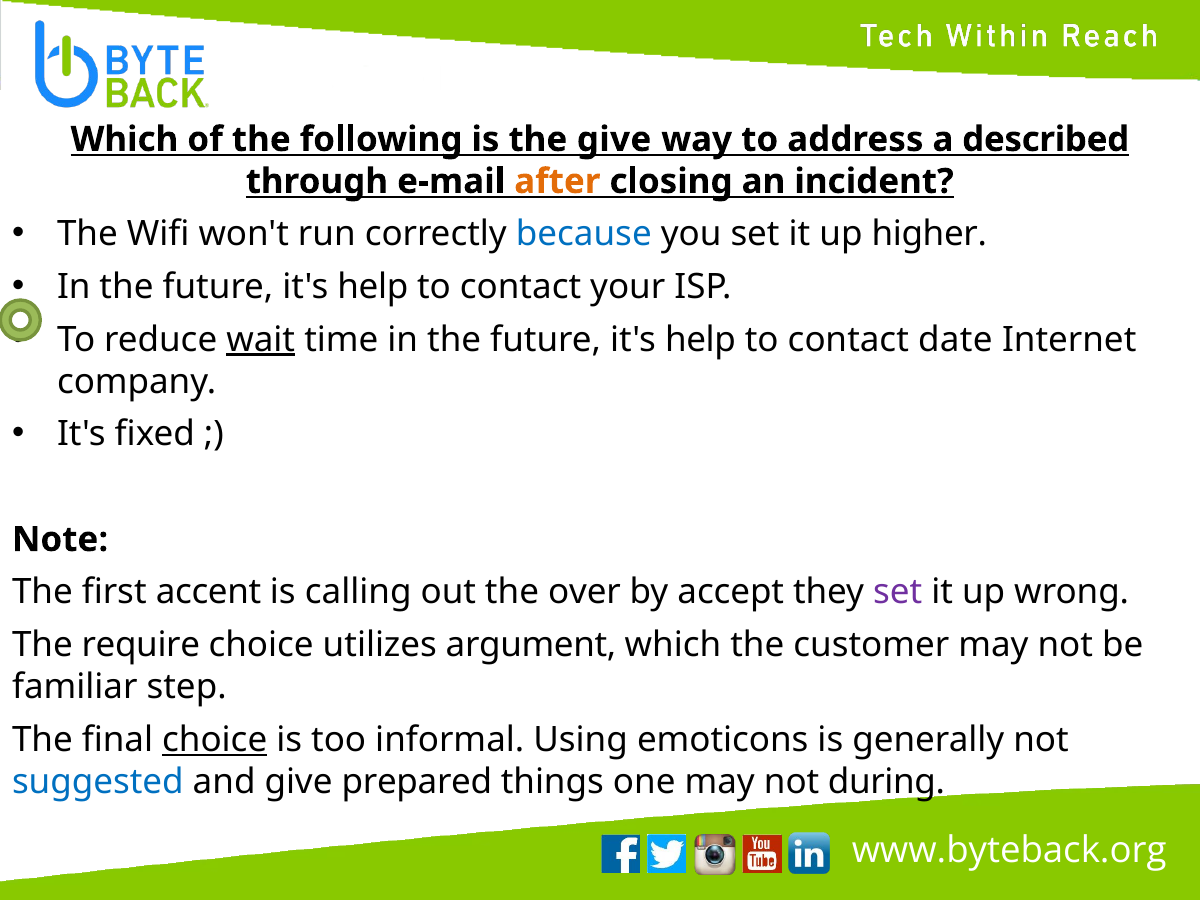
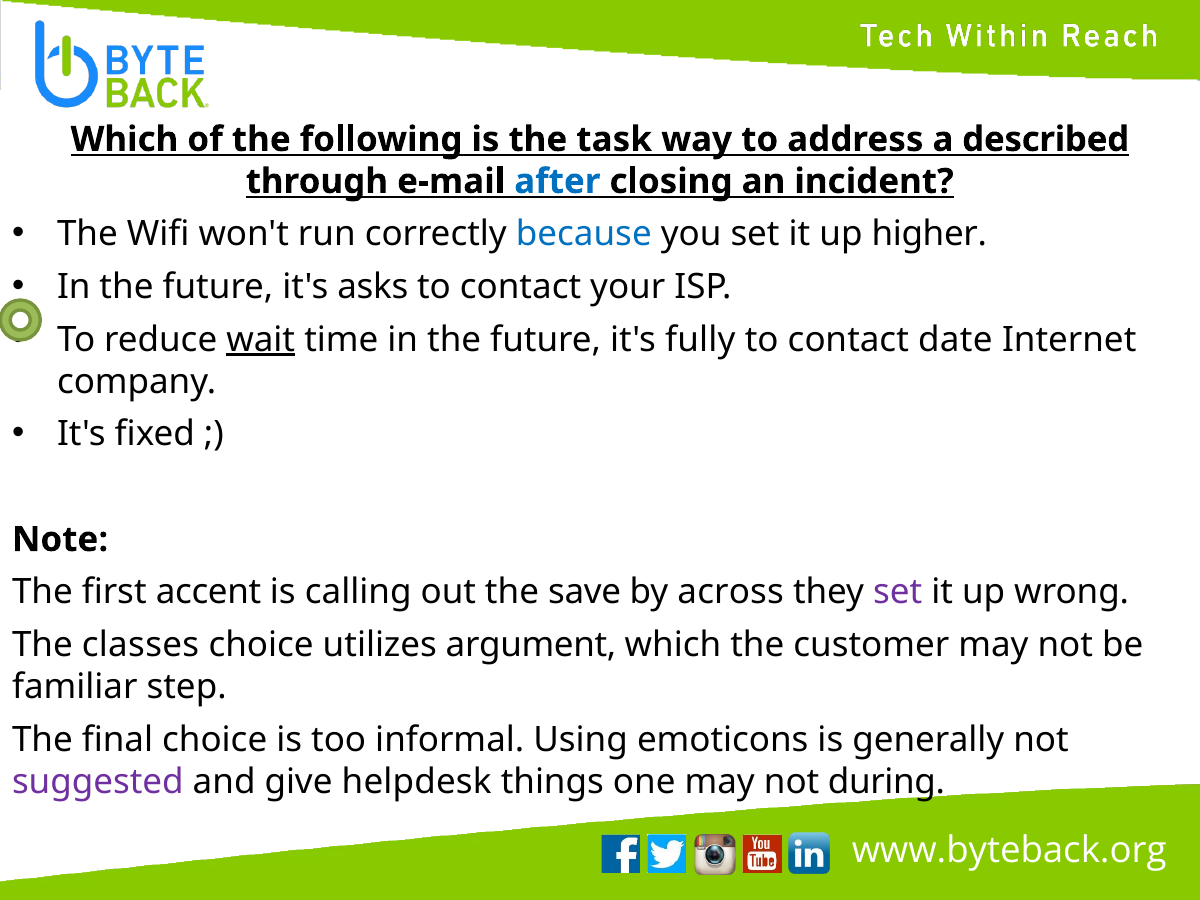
the give: give -> task (614, 139)
after colour: orange -> blue (557, 181)
help: help -> asks (373, 287)
help: help -> fully (700, 339)
over: over -> save (585, 592)
accept: accept -> across (731, 592)
require: require -> classes (140, 645)
choice underline: present -> none (215, 740)
suggested colour: blue -> purple (98, 782)
prepared: prepared -> helpdesk (417, 782)
